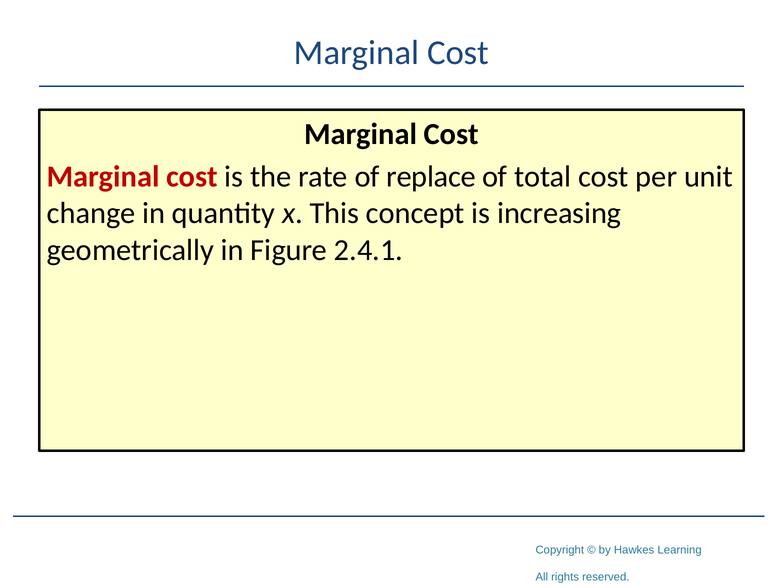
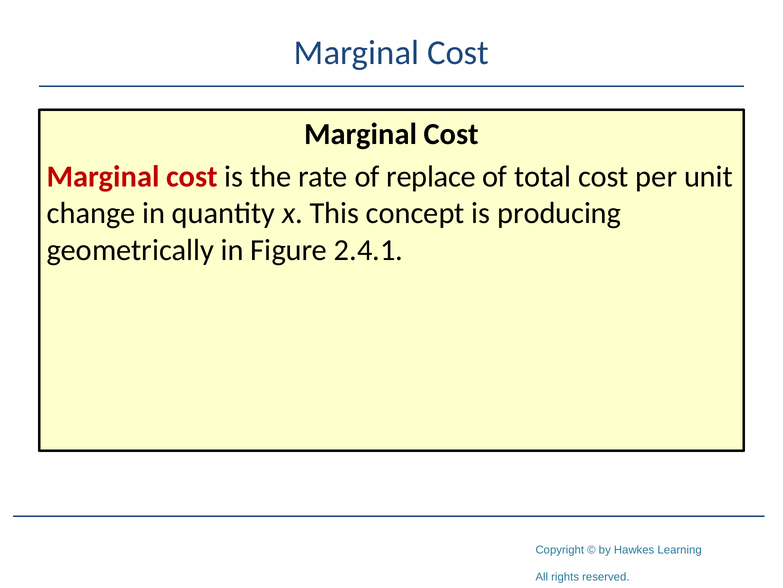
increasing: increasing -> producing (559, 213)
